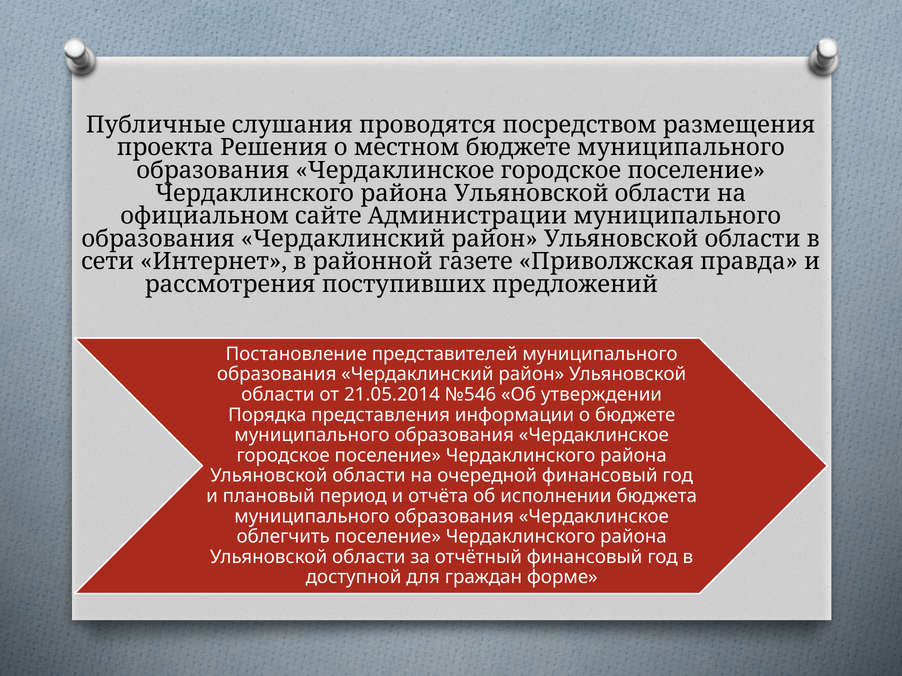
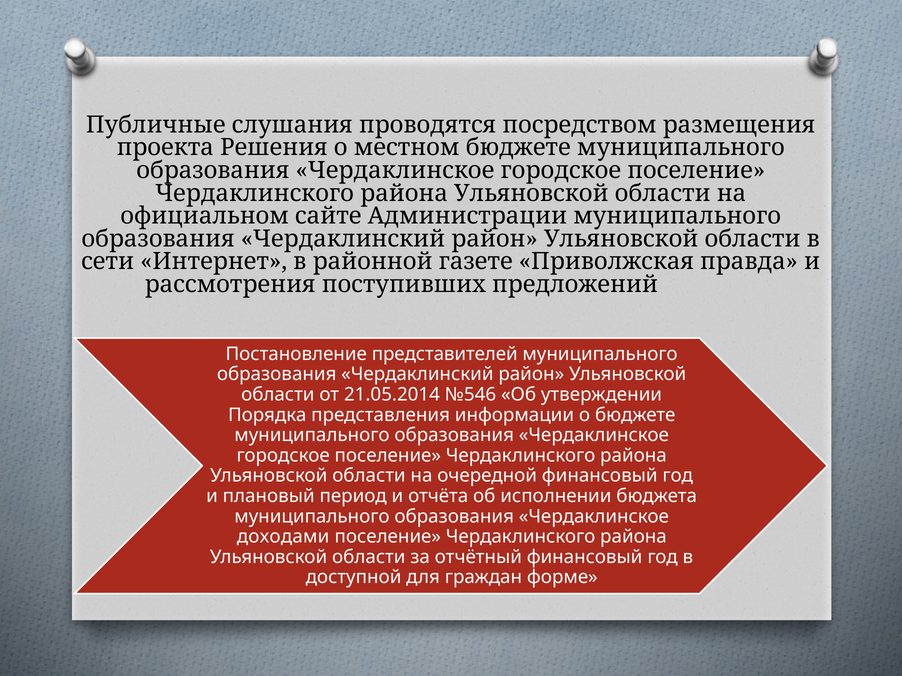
облегчить: облегчить -> доходами (283, 537)
